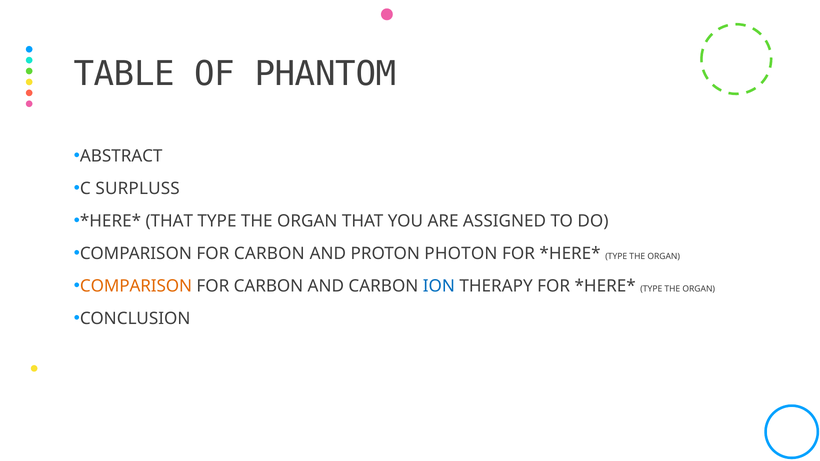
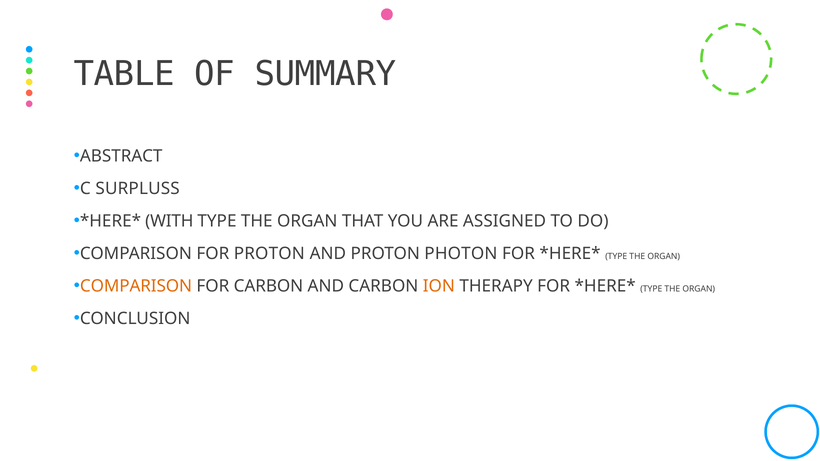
PHANTOM: PHANTOM -> SUMMARY (325, 74)
THAT: THAT -> WITH (169, 221)
CARBON: CARBON -> PROTON (269, 254)
ION colour: blue -> orange (439, 286)
